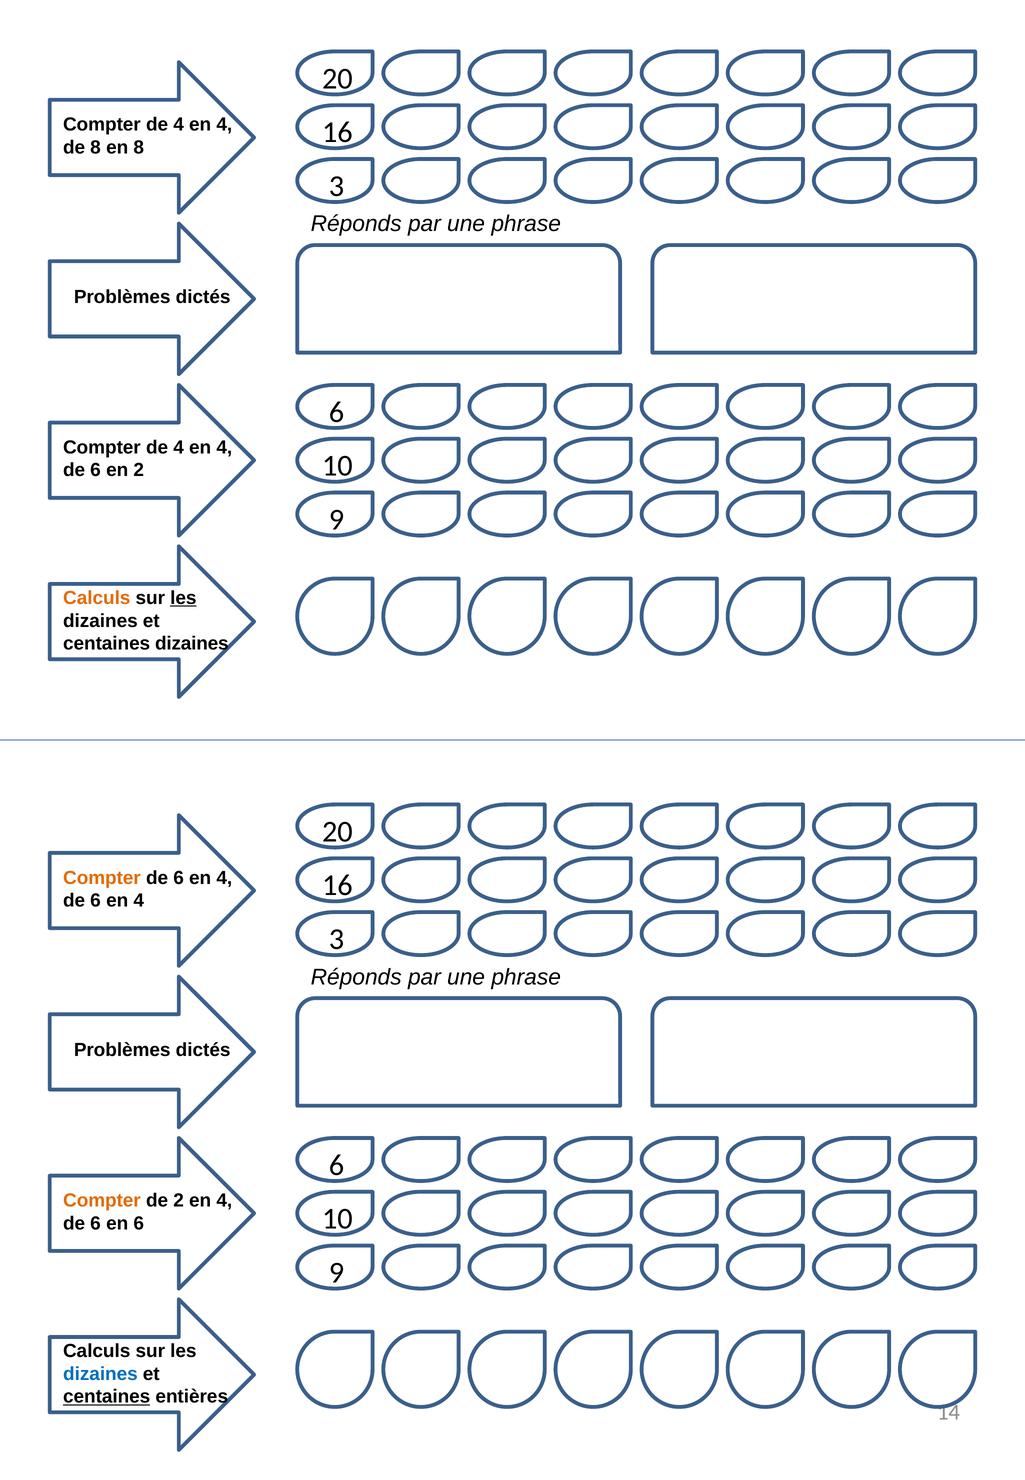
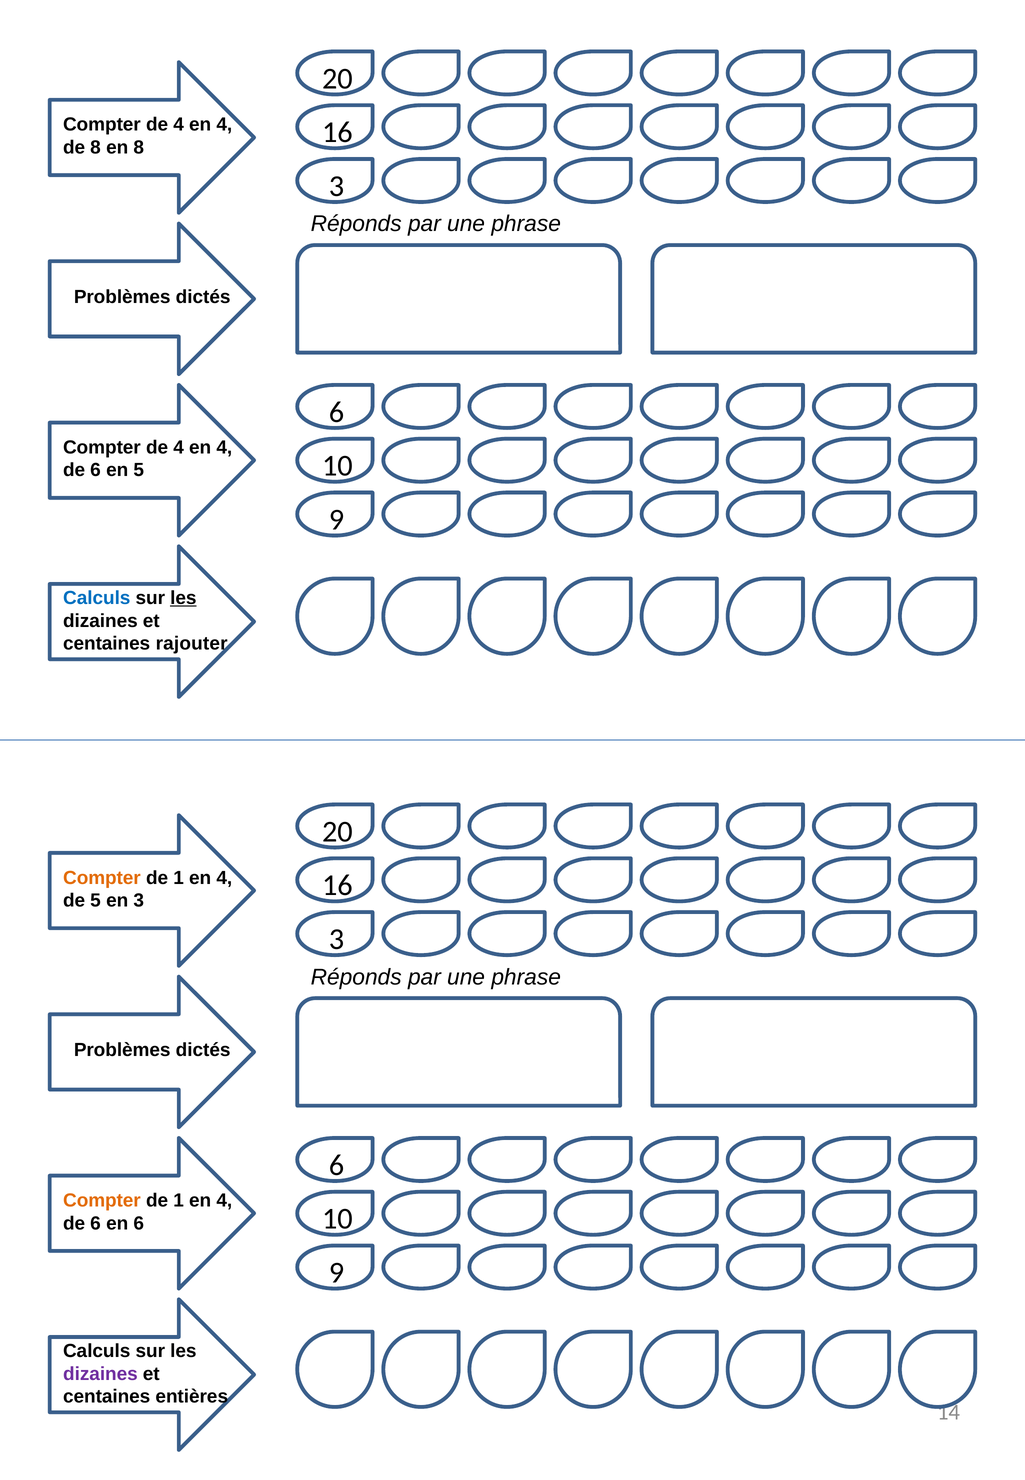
en 2: 2 -> 5 (139, 470)
Calculs colour: orange -> blue (97, 598)
centaines dizaines: dizaines -> rajouter (192, 644)
6: 6 -> 1 (179, 878)
6: 6 -> 5 (96, 901)
4: 4 -> 3 (139, 901)
2: 2 -> 1 (179, 1201)
dizaines colour: blue -> purple (100, 1374)
centaines underline: present -> none (107, 1397)
